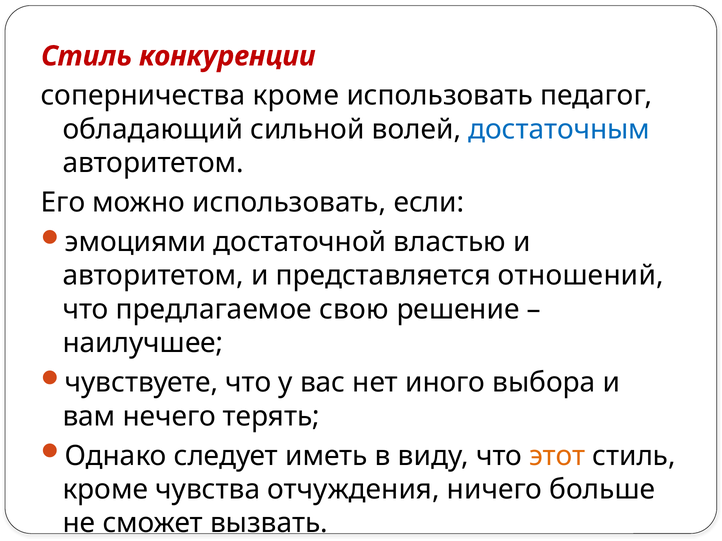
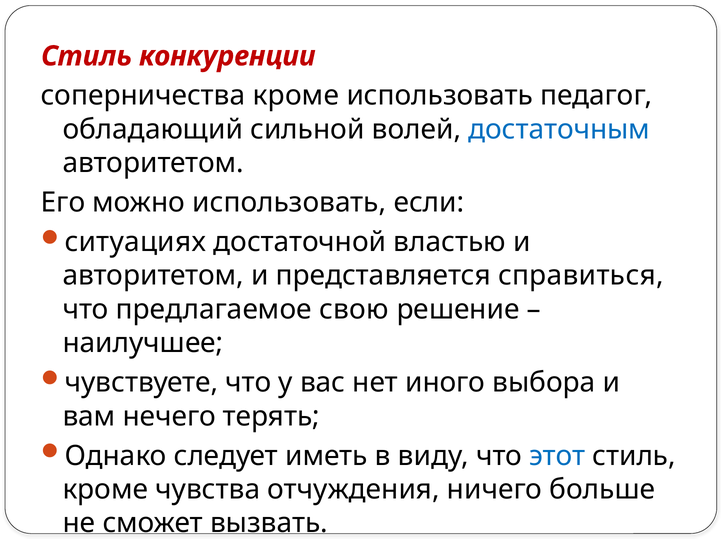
эмоциями: эмоциями -> ситуациях (135, 242)
отношений: отношений -> справиться (581, 276)
этот colour: orange -> blue (557, 456)
